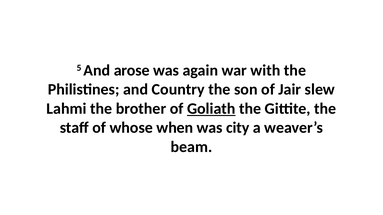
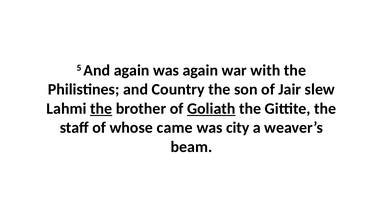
And arose: arose -> again (132, 71)
the underline: none -> present (101, 109)
when: when -> came (175, 128)
